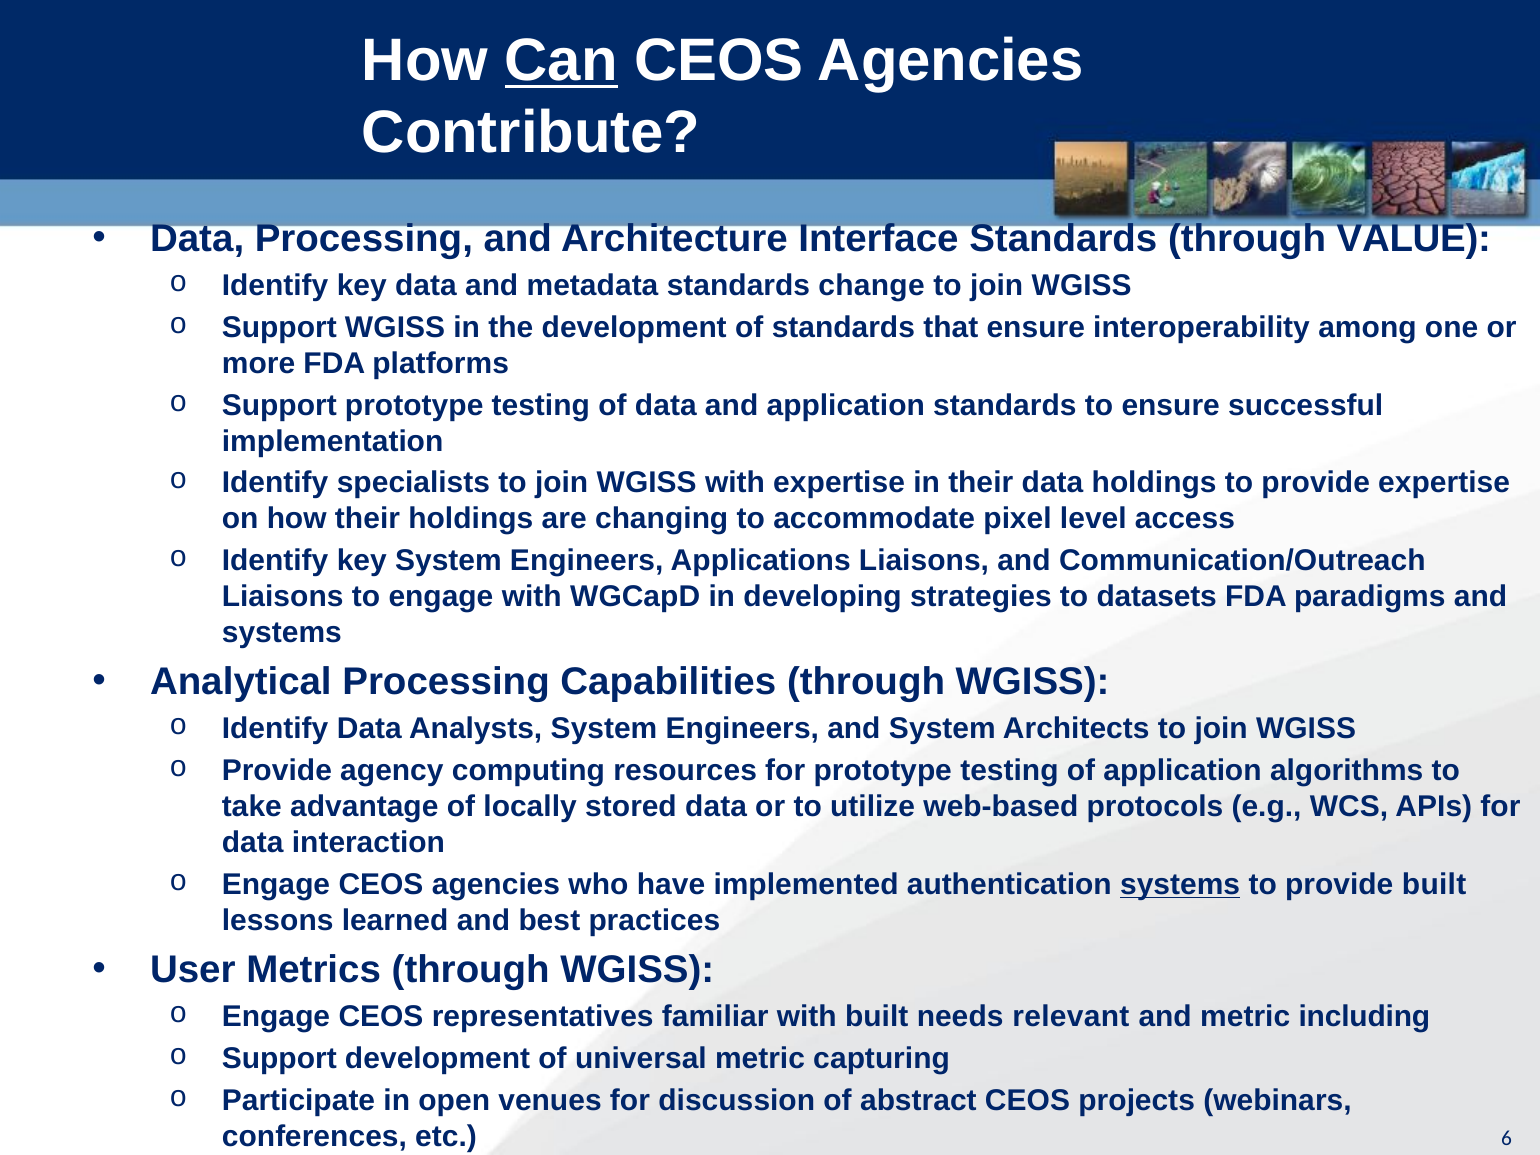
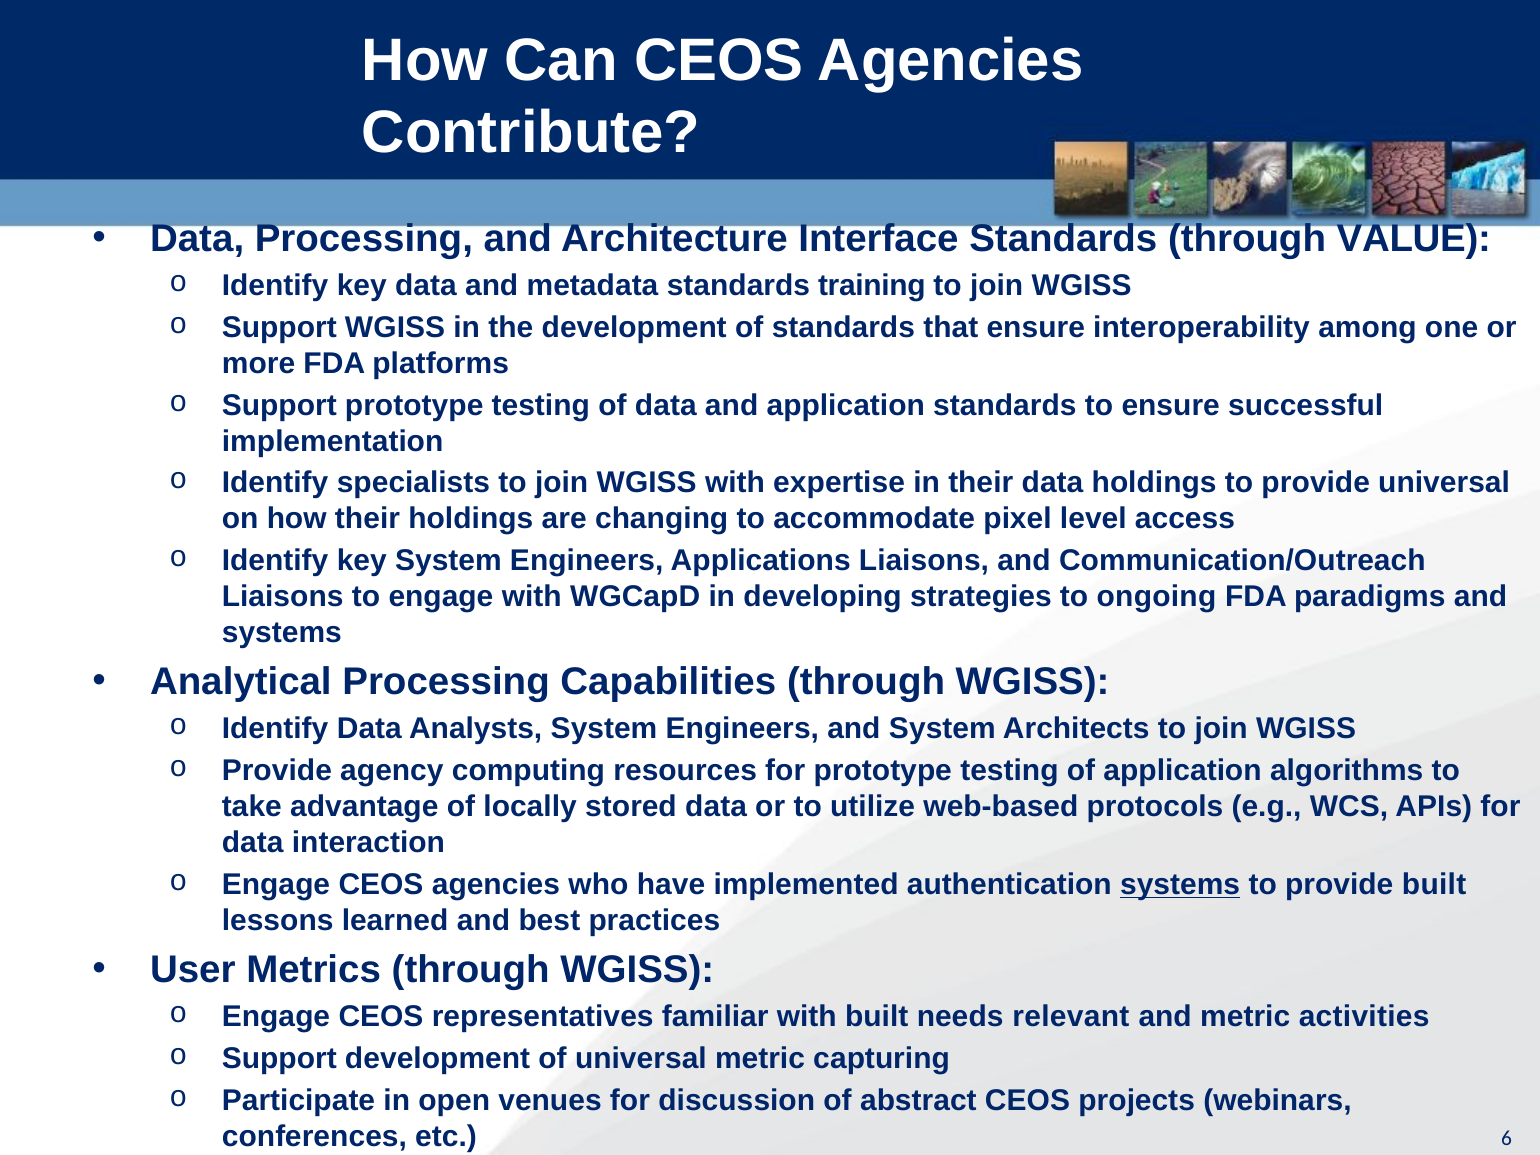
Can underline: present -> none (561, 61)
change: change -> training (872, 285)
provide expertise: expertise -> universal (1444, 483)
datasets: datasets -> ongoing (1156, 597)
including: including -> activities (1364, 1016)
